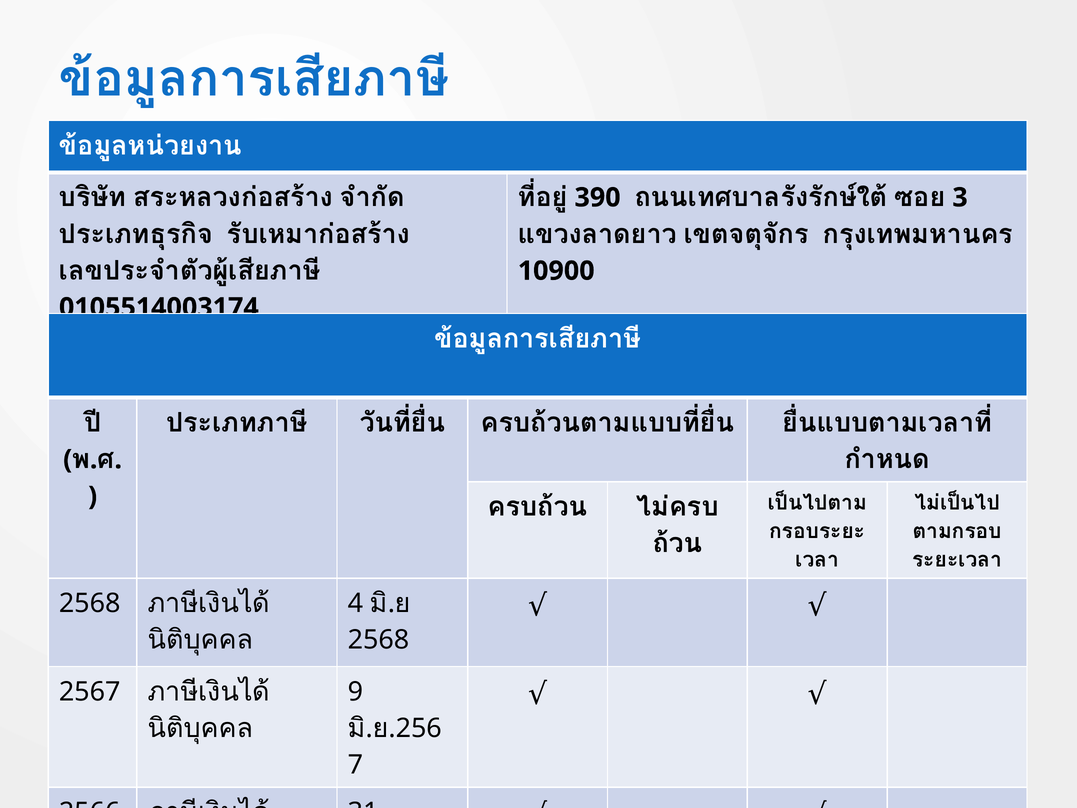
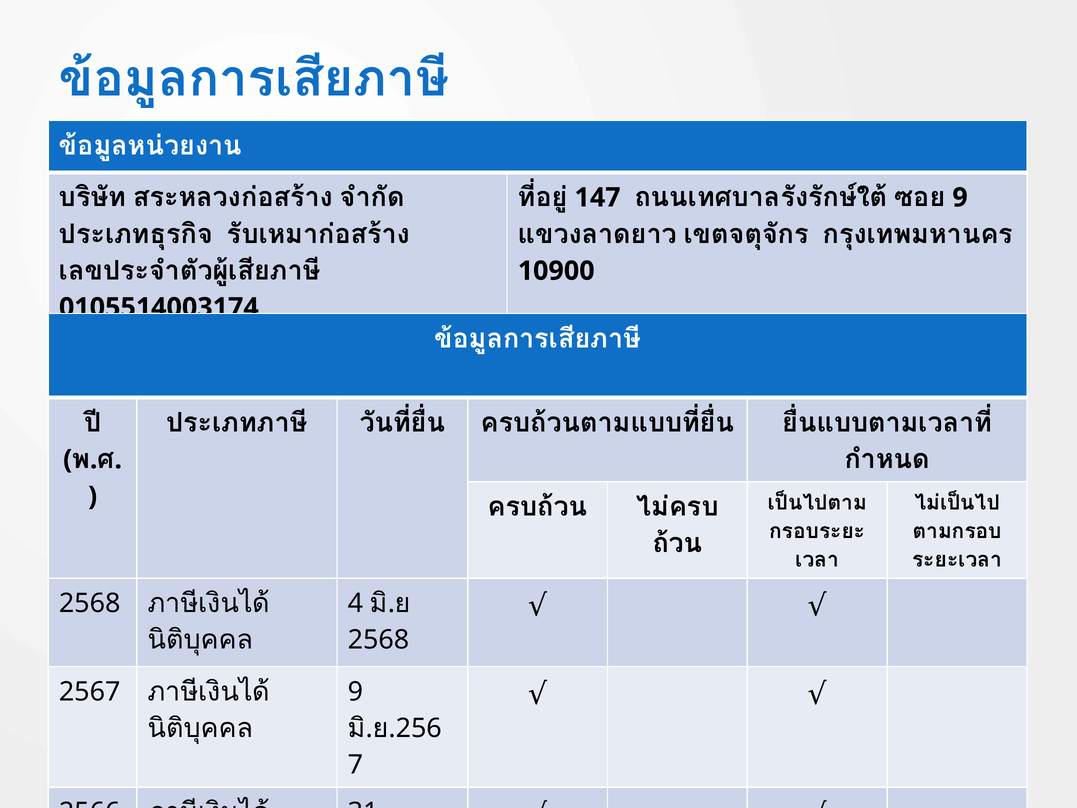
390: 390 -> 147 (598, 198)
3: 3 -> 9 (960, 198)
